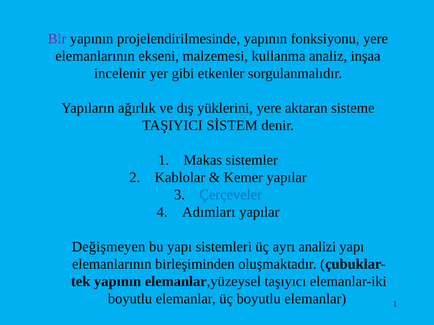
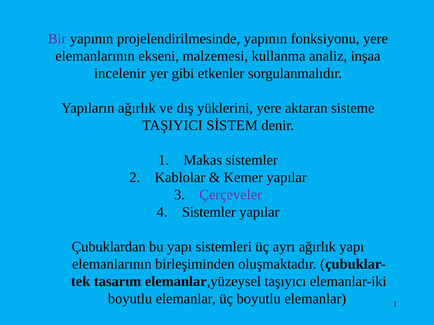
Çerçeveler colour: blue -> purple (231, 195)
Adımları: Adımları -> Sistemler (209, 212)
Değişmeyen: Değişmeyen -> Çubuklardan (109, 247)
ayrı analizi: analizi -> ağırlık (317, 247)
yapının: yapının -> tasarım (118, 282)
